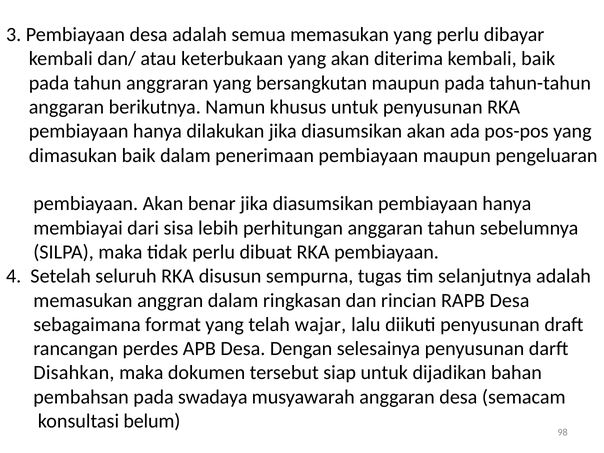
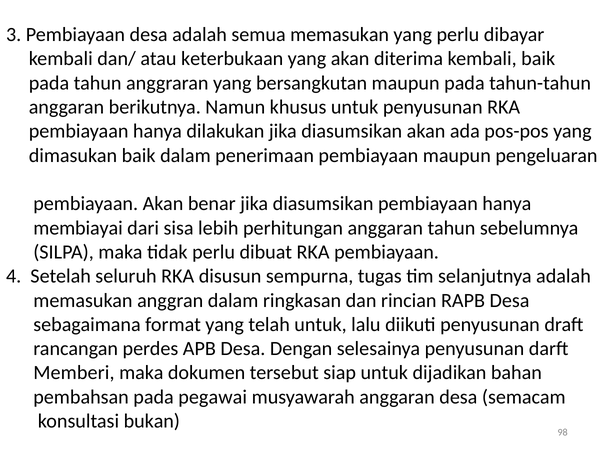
telah wajar: wajar -> untuk (321, 325)
Disahkan: Disahkan -> Memberi (74, 373)
swadaya: swadaya -> pegawai (213, 397)
belum: belum -> bukan (152, 421)
